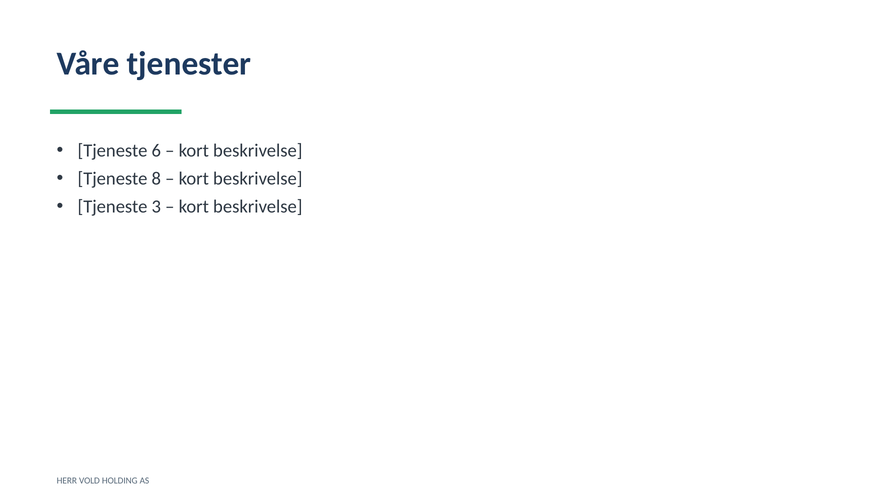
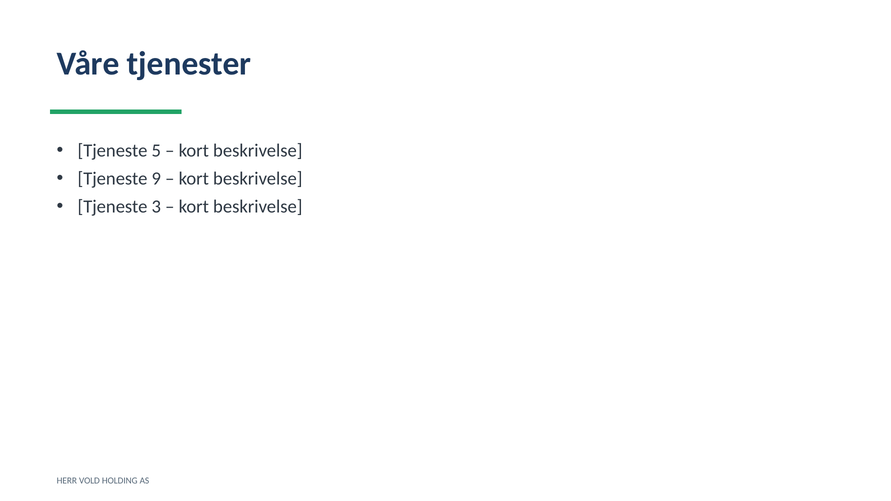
6: 6 -> 5 (156, 151)
8: 8 -> 9 (156, 179)
